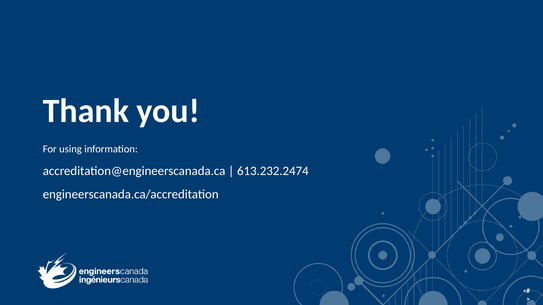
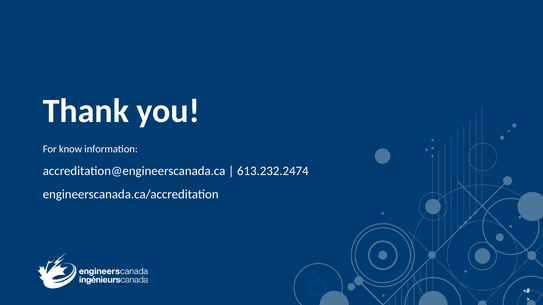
using: using -> know (71, 149)
